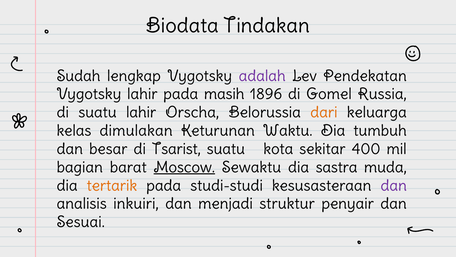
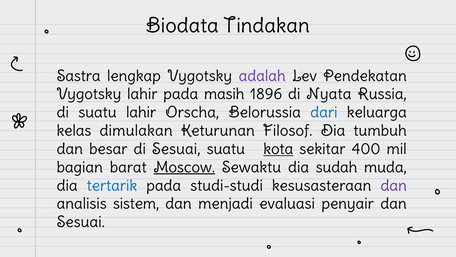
Sudah: Sudah -> Sastra (79, 76)
Gomel: Gomel -> Nyata (329, 94)
dari colour: orange -> blue (324, 112)
Waktu: Waktu -> Filosof (288, 131)
di Tsarist: Tsarist -> Sesuai (176, 149)
kota underline: none -> present (278, 149)
sastra: sastra -> sudah (337, 167)
tertarik colour: orange -> blue (112, 185)
inkuiri: inkuiri -> sistem (136, 204)
struktur: struktur -> evaluasi (287, 204)
